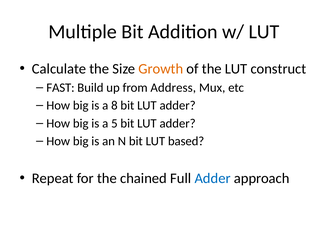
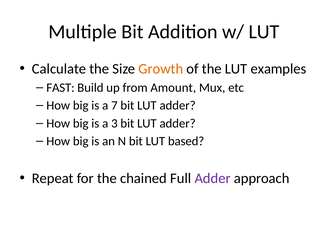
construct: construct -> examples (278, 69)
Address: Address -> Amount (173, 88)
8: 8 -> 7 (114, 105)
5: 5 -> 3 (114, 123)
Adder colour: blue -> purple (213, 178)
